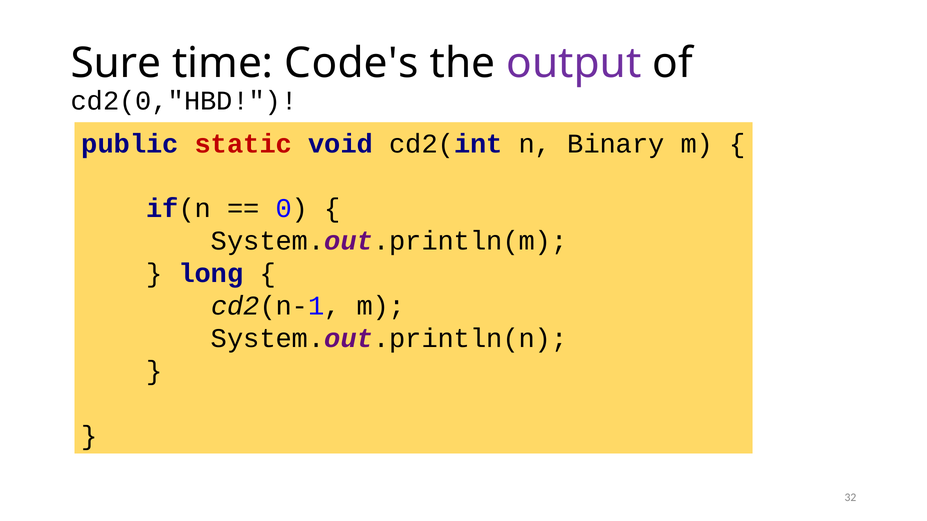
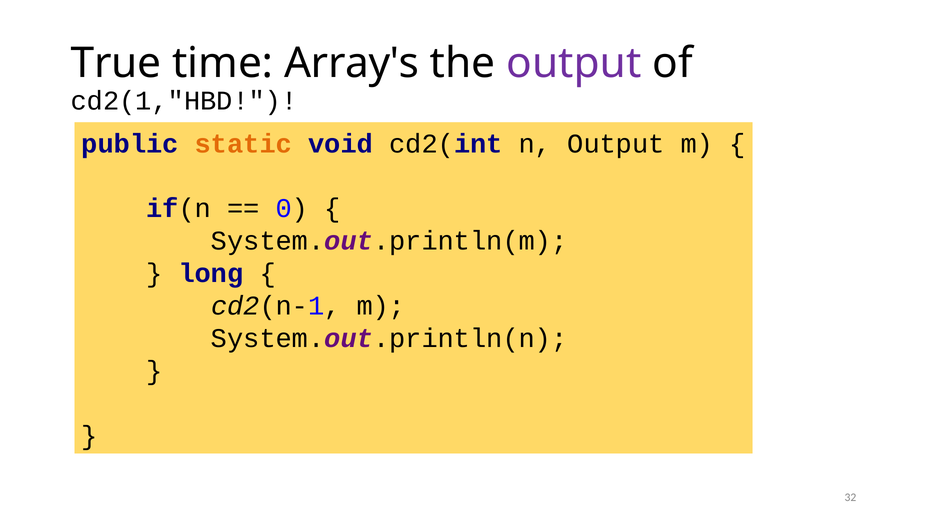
Sure: Sure -> True (116, 63)
Code's: Code's -> Array's (352, 63)
cd2(0,"HBD: cd2(0,"HBD -> cd2(1,"HBD (184, 101)
static colour: red -> orange (243, 144)
n Binary: Binary -> Output (616, 144)
